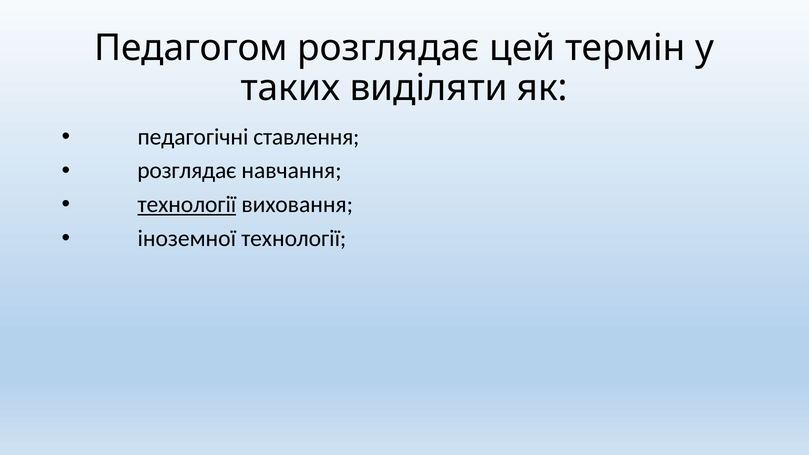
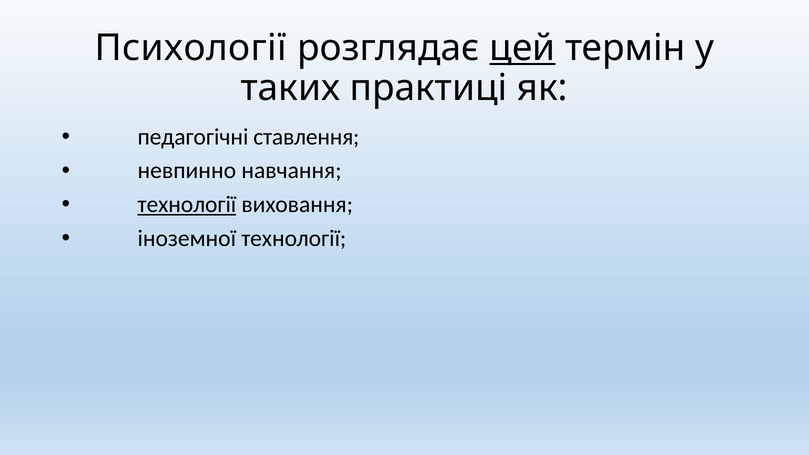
Педагогом: Педагогом -> Психології (191, 48)
цей underline: none -> present (522, 48)
виділяти: виділяти -> практиці (429, 88)
розглядає: розглядає -> невпинно (187, 171)
